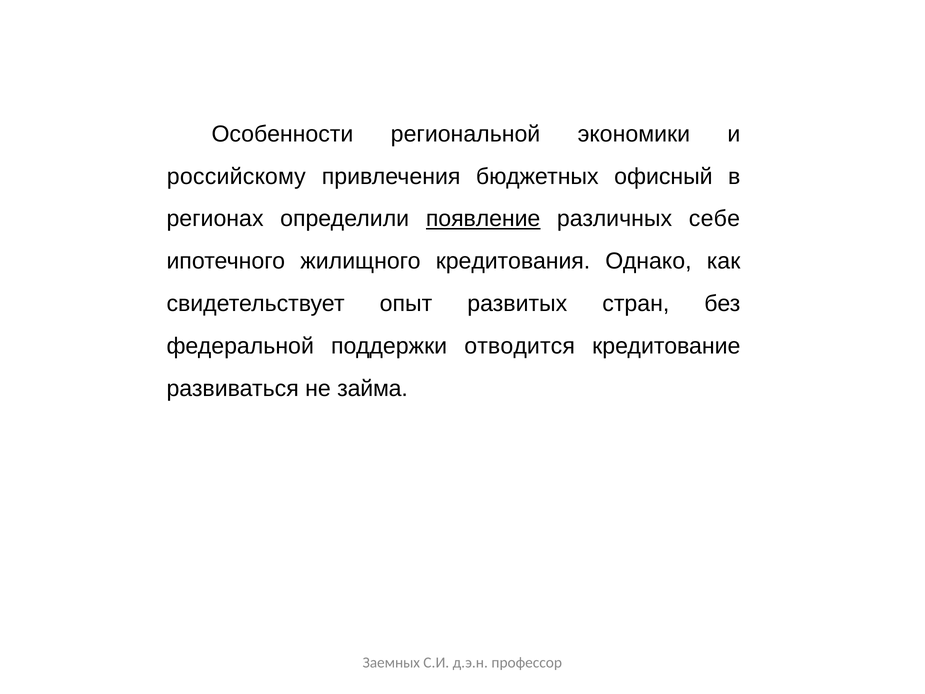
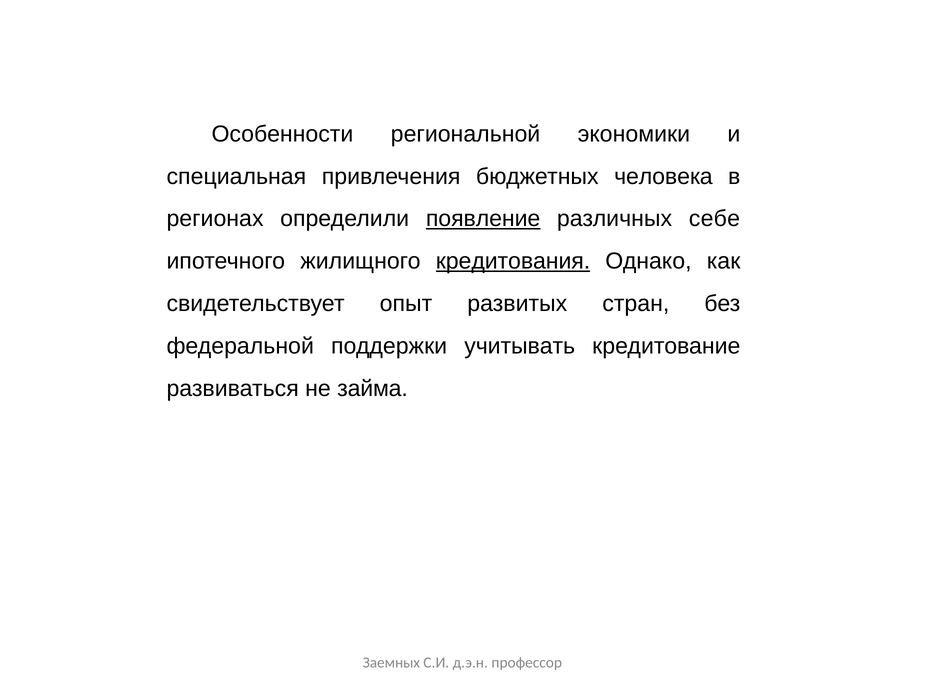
российскому: российскому -> специальная (236, 176)
офисный: офисный -> человека (663, 176)
кредитования underline: none -> present (513, 261)
отводится: отводится -> учитывать (520, 346)
